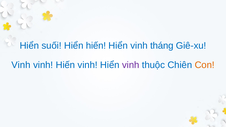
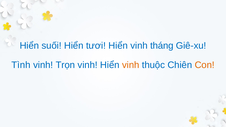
Hiển hiến: hiến -> tươi (96, 46)
Vinh: Vinh -> Tình (21, 65)
vinh Hiến: Hiến -> Trọn (65, 65)
vinh colour: purple -> orange (131, 65)
